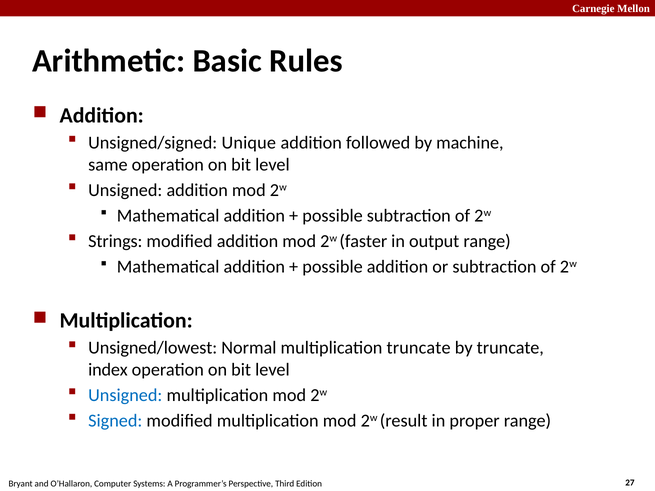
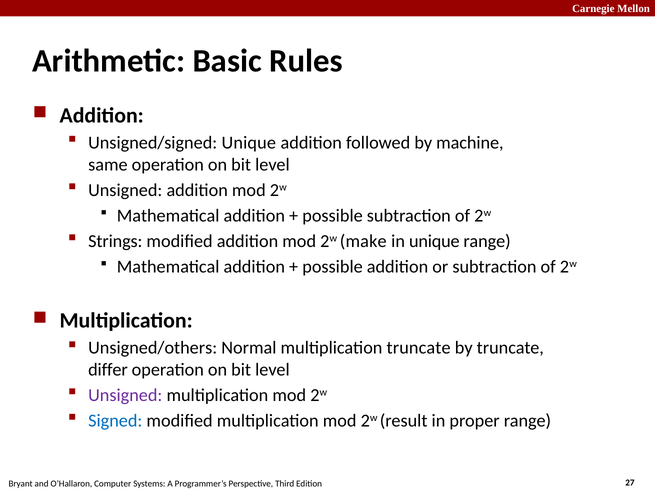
faster: faster -> make (363, 241)
in output: output -> unique (434, 241)
Unsigned/lowest: Unsigned/lowest -> Unsigned/others (153, 348)
index: index -> differ (108, 370)
Unsigned colour: blue -> purple (125, 395)
